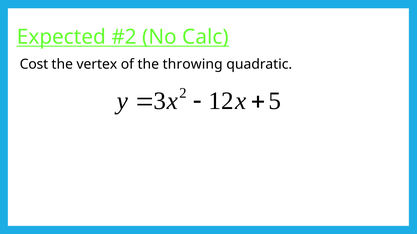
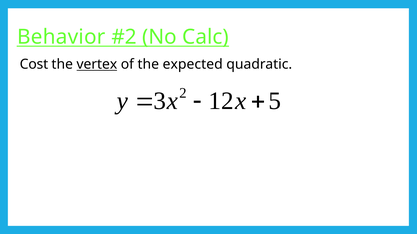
Expected: Expected -> Behavior (61, 37)
vertex underline: none -> present (97, 65)
throwing: throwing -> expected (193, 65)
